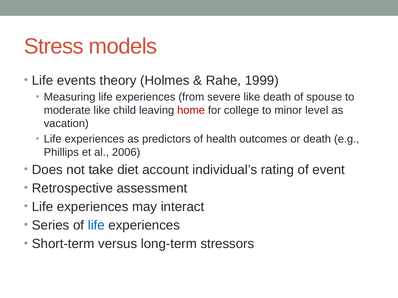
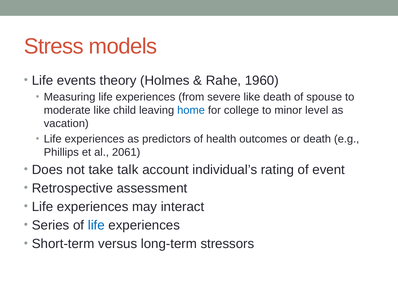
1999: 1999 -> 1960 (262, 81)
home colour: red -> blue (191, 110)
2006: 2006 -> 2061 (126, 153)
diet: diet -> talk (128, 170)
